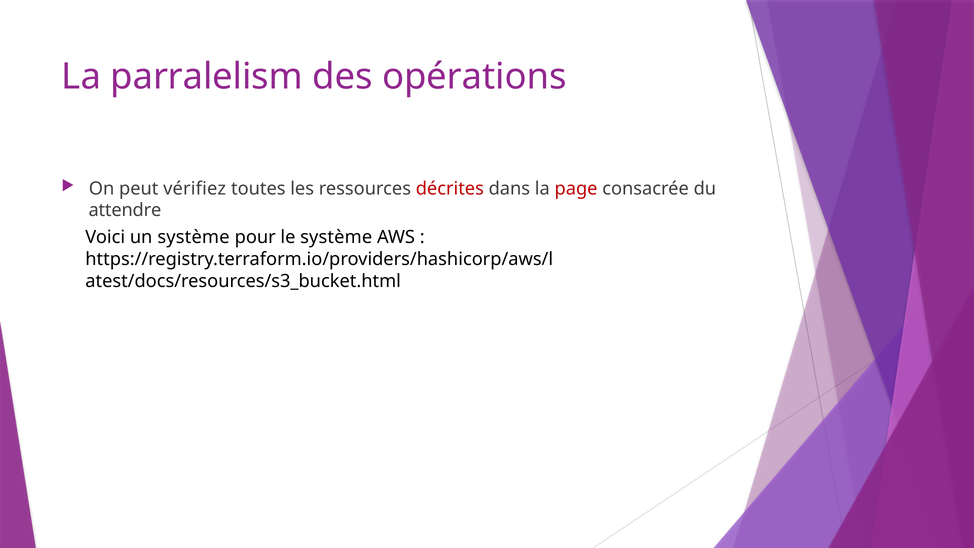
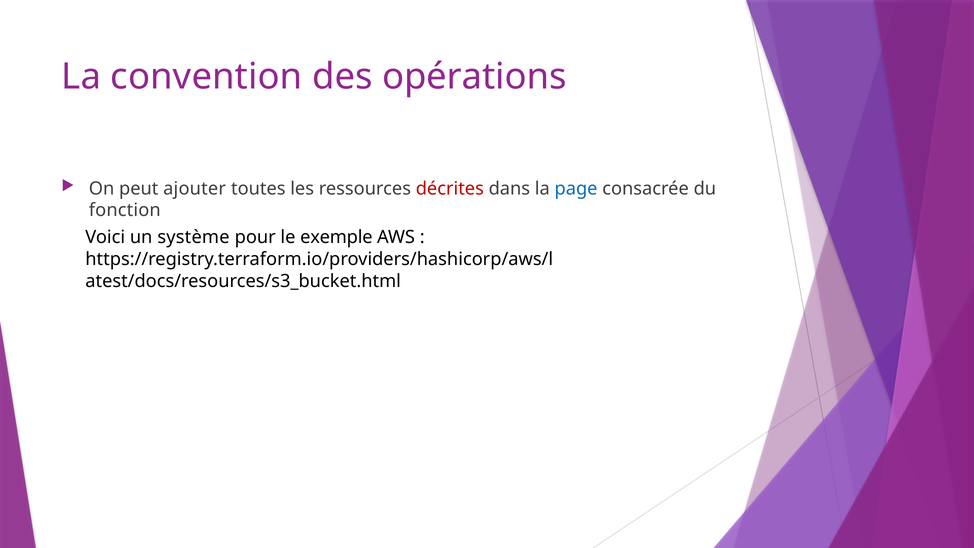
parralelism: parralelism -> convention (207, 77)
vérifiez: vérifiez -> ajouter (195, 189)
page colour: red -> blue (576, 189)
attendre: attendre -> fonction (125, 210)
le système: système -> exemple (336, 237)
